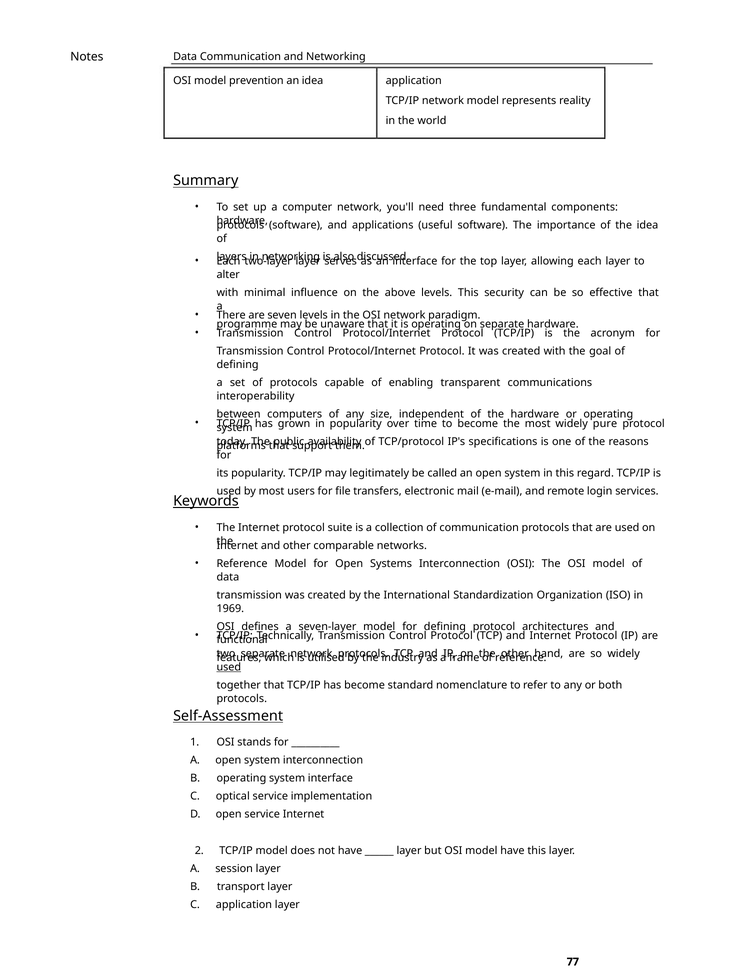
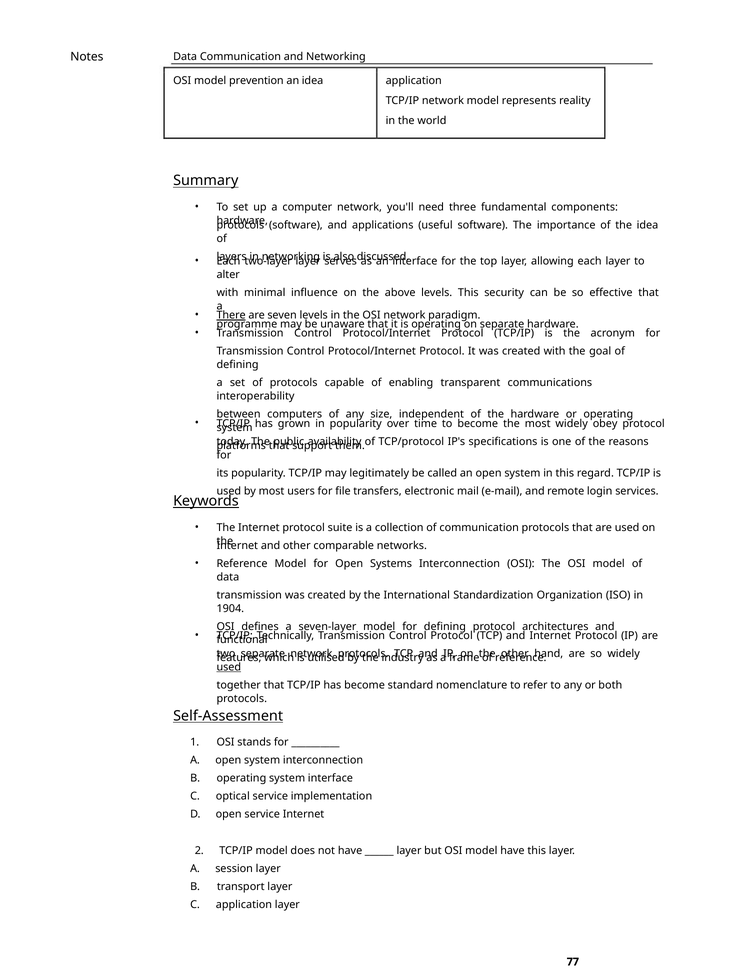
There underline: none -> present (231, 315)
pure: pure -> obey (605, 424)
1969: 1969 -> 1904 (230, 609)
